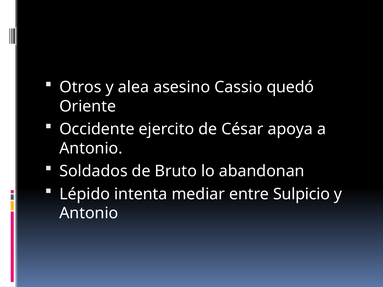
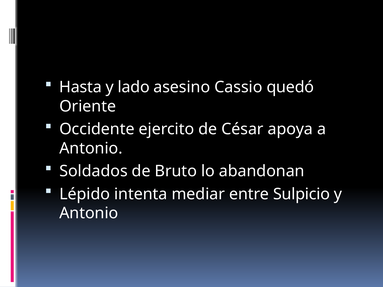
Otros: Otros -> Hasta (80, 87)
alea: alea -> lado (134, 87)
